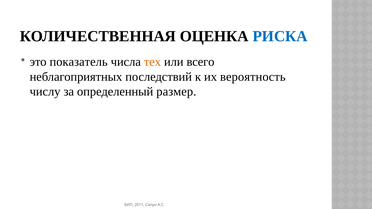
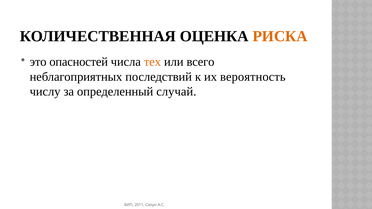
РИСКА colour: blue -> orange (280, 36)
показатель: показатель -> опасностей (79, 62)
размер: размер -> случай (176, 92)
